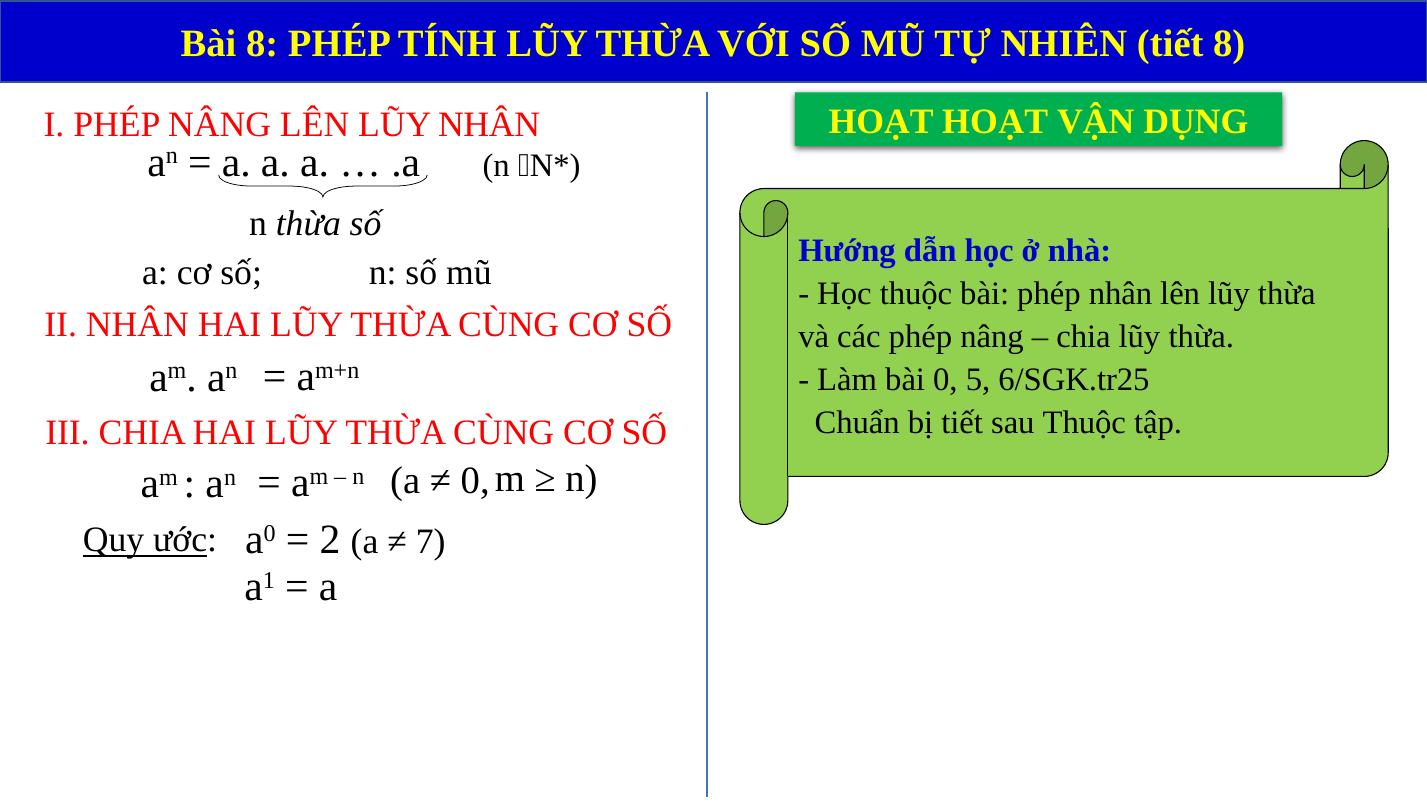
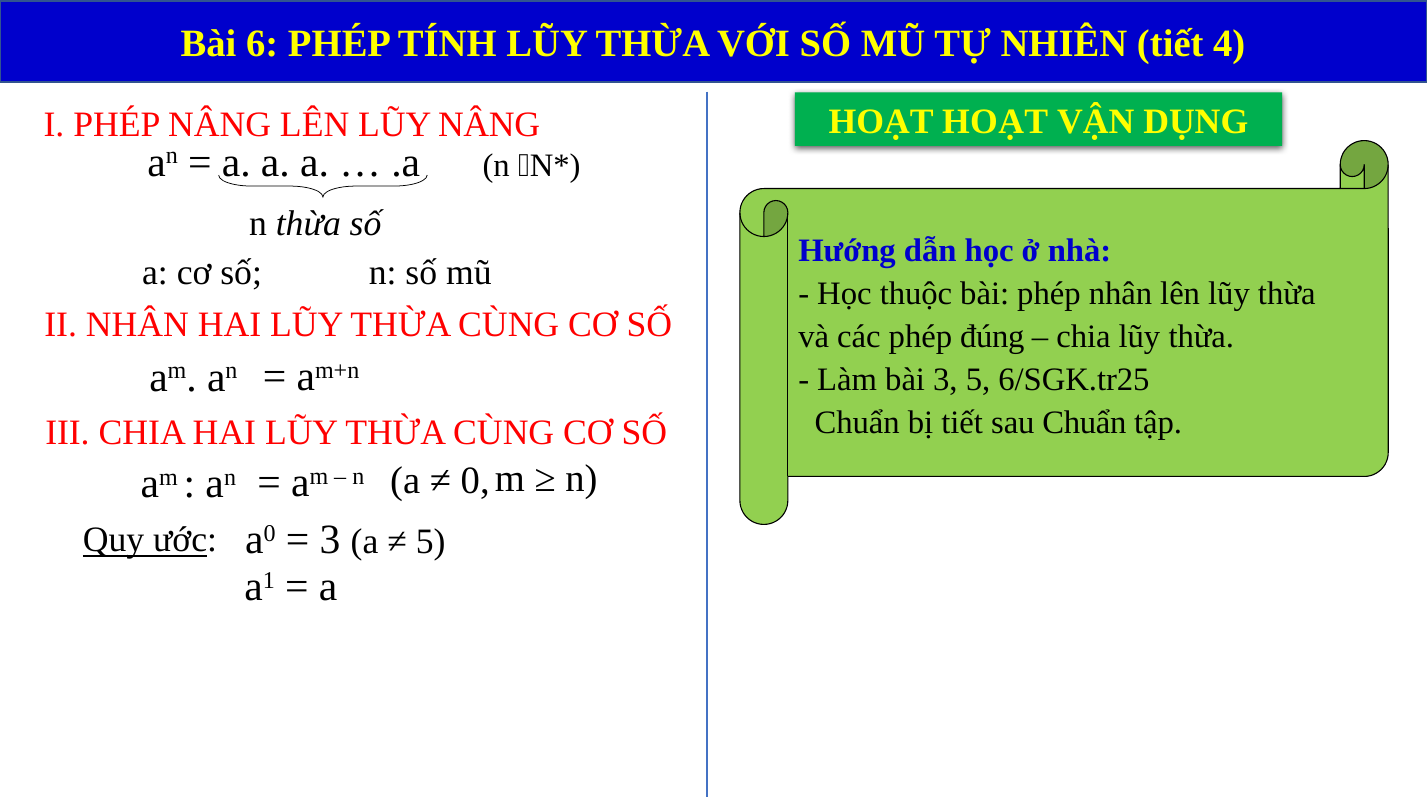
Bài 8: 8 -> 6 (262, 44)
tiết 8: 8 -> 4 (1229, 44)
LŨY NHÂN: NHÂN -> NÂNG (489, 125)
các phép nâng: nâng -> đúng (992, 337)
bài 0: 0 -> 3 (945, 380)
sau Thuộc: Thuộc -> Chuẩn (1084, 423)
2: 2 -> 3 (330, 540)
7: 7 -> 5 (431, 542)
